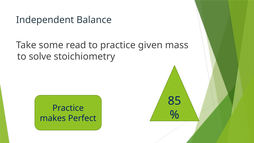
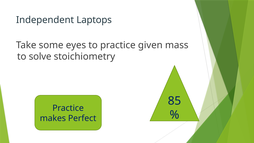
Balance: Balance -> Laptops (94, 20)
read: read -> eyes (76, 45)
